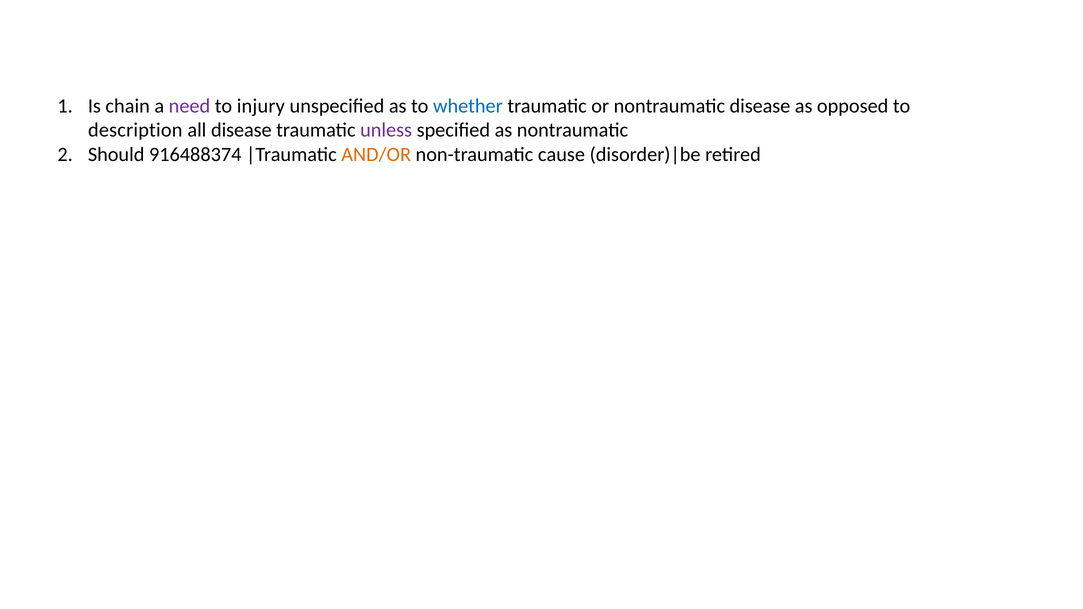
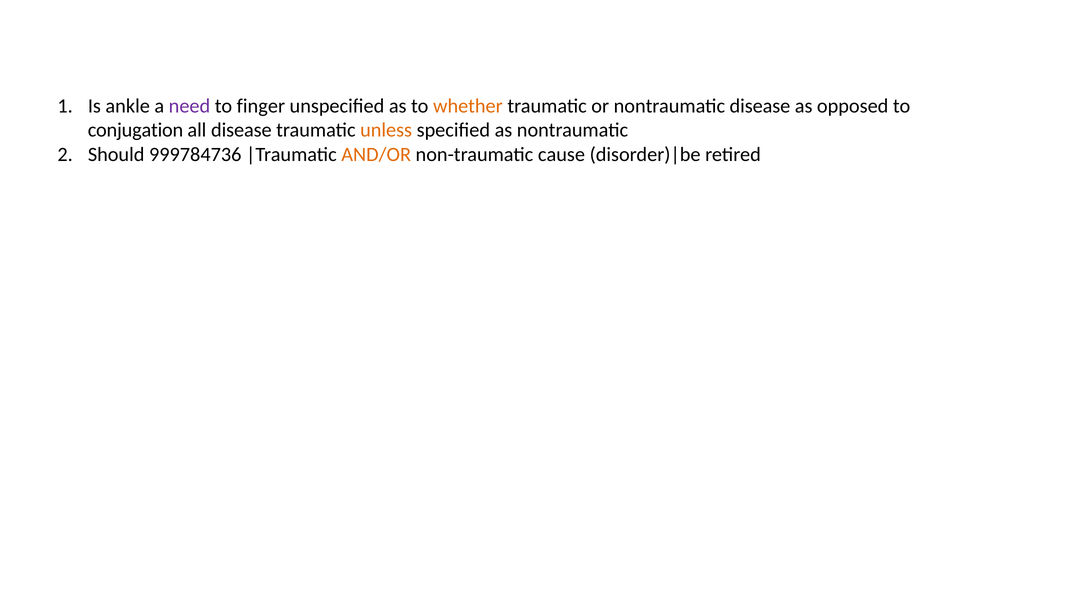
chain: chain -> ankle (128, 106)
injury: injury -> finger (261, 106)
whether colour: blue -> orange (468, 106)
description: description -> conjugation (135, 130)
unless colour: purple -> orange (386, 130)
916488374: 916488374 -> 999784736 (195, 155)
